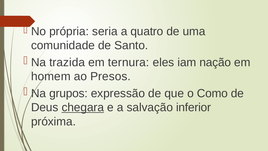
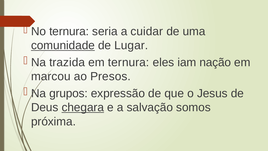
No própria: própria -> ternura (69, 31)
quatro: quatro -> cuidar (147, 31)
comunidade underline: none -> present (63, 45)
Santo: Santo -> Lugar (131, 45)
homem: homem -> marcou (51, 76)
Como: Como -> Jesus (212, 93)
inferior: inferior -> somos (193, 107)
